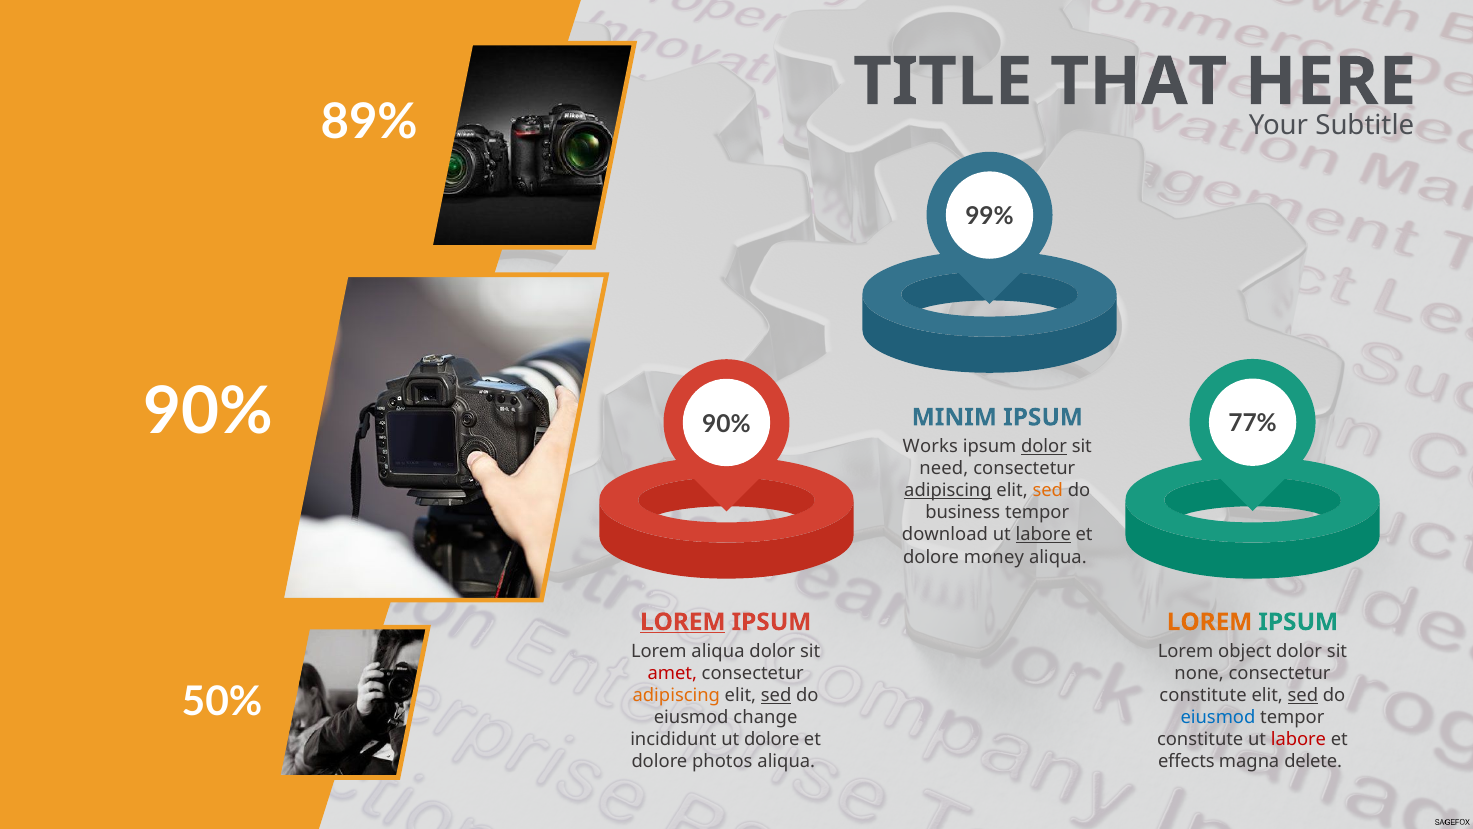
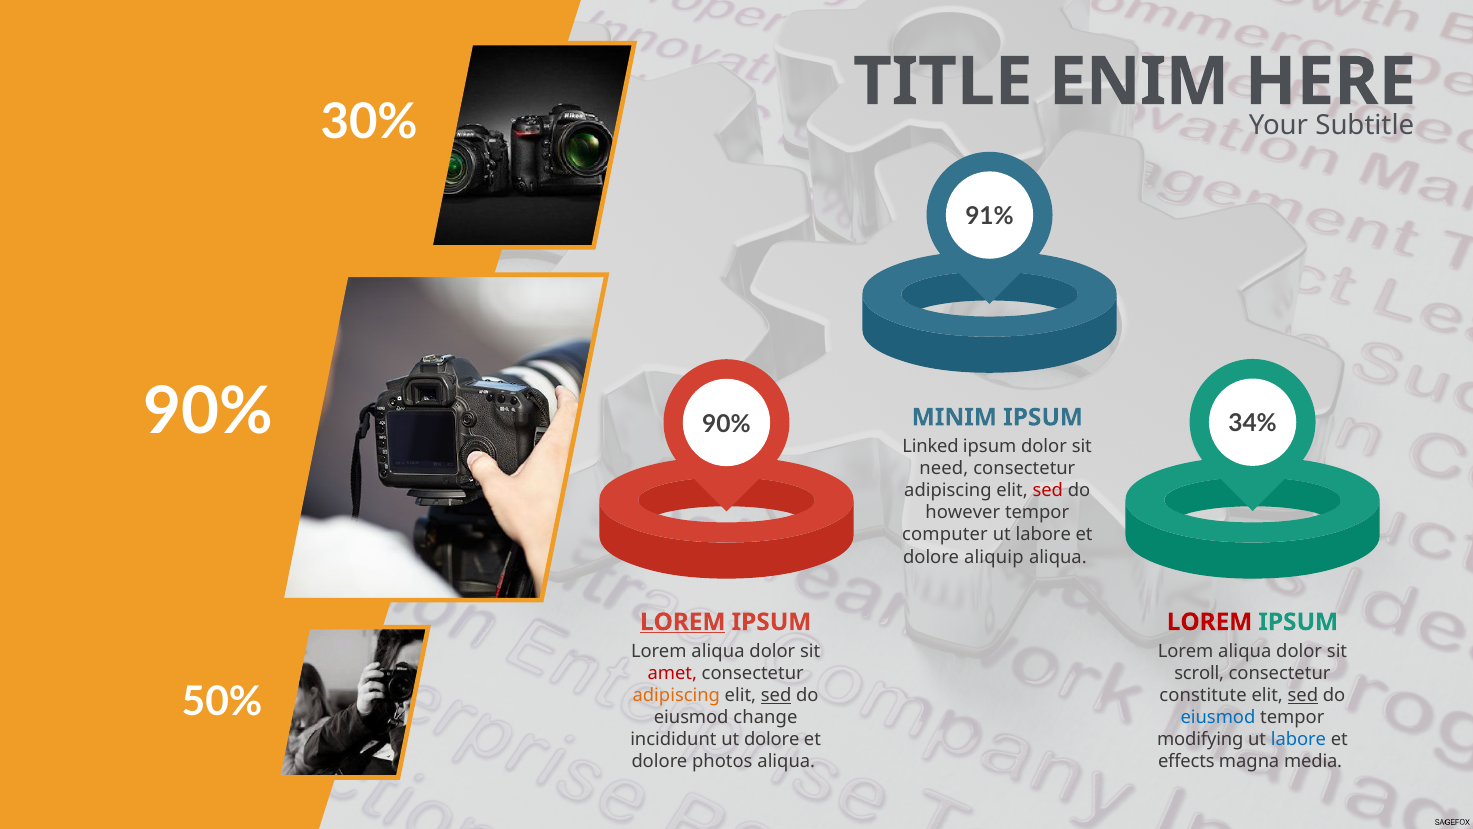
THAT: THAT -> ENIM (1139, 82)
89%: 89% -> 30% (369, 123)
99%: 99% -> 91% (989, 217)
77%: 77% -> 34% (1253, 424)
Works: Works -> Linked (931, 446)
dolor underline: present -> none (1044, 446)
adipiscing underline: present -> none (948, 490)
sed colour: orange -> red (1048, 490)
business: business -> however (963, 512)
download: download -> computer (945, 535)
labore underline: present -> none (1043, 535)
money: money -> aliquip (994, 557)
LOREM colour: orange -> red (1210, 622)
object: object -> aliqua (1245, 651)
none: none -> scroll (1199, 673)
constitute: constitute -> modifying (1200, 739)
labore colour: red -> blue (1298, 739)
delete: delete -> media (1313, 761)
